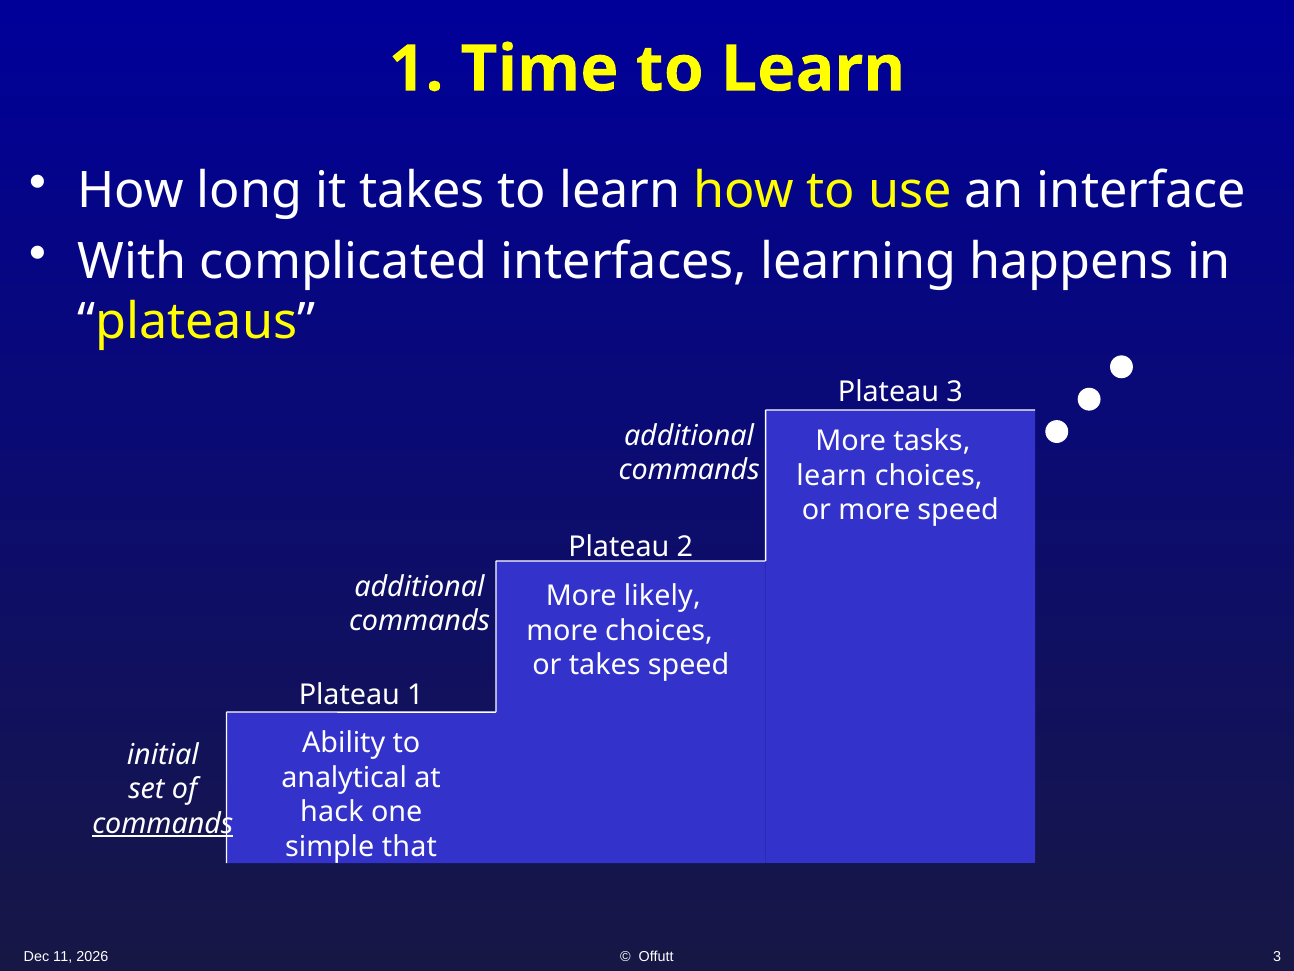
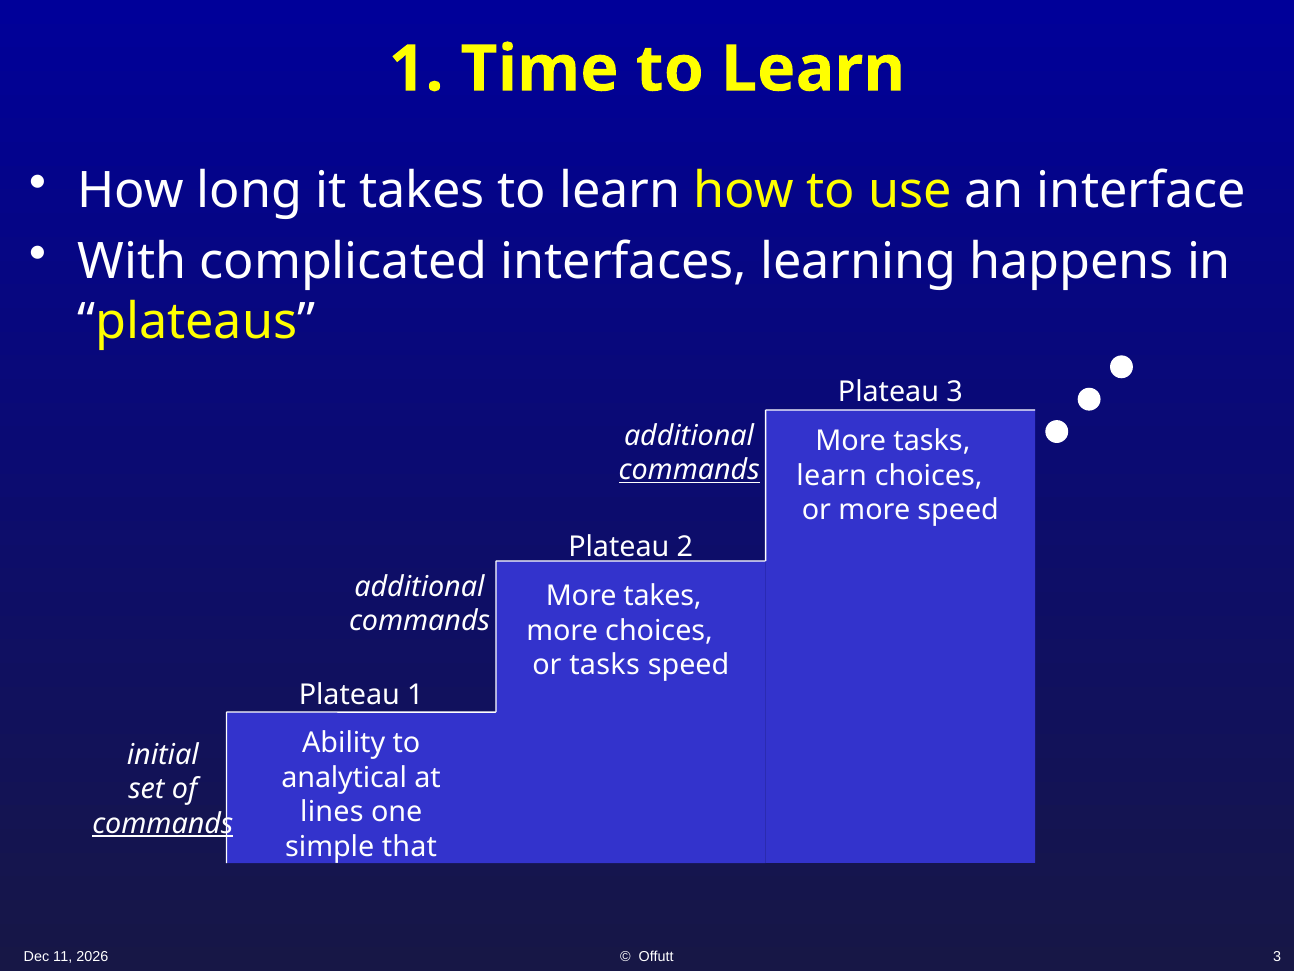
commands underline: none -> present (689, 470)
More likely: likely -> takes (662, 596)
or takes: takes -> tasks (605, 665)
hack: hack -> lines (332, 812)
